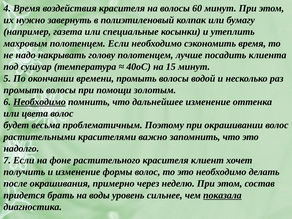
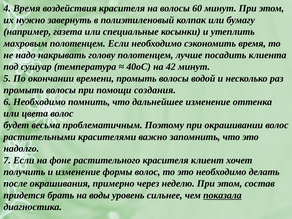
15: 15 -> 42 (171, 67)
золотым: золотым -> создания (155, 90)
Необходимо underline: present -> none (39, 102)
